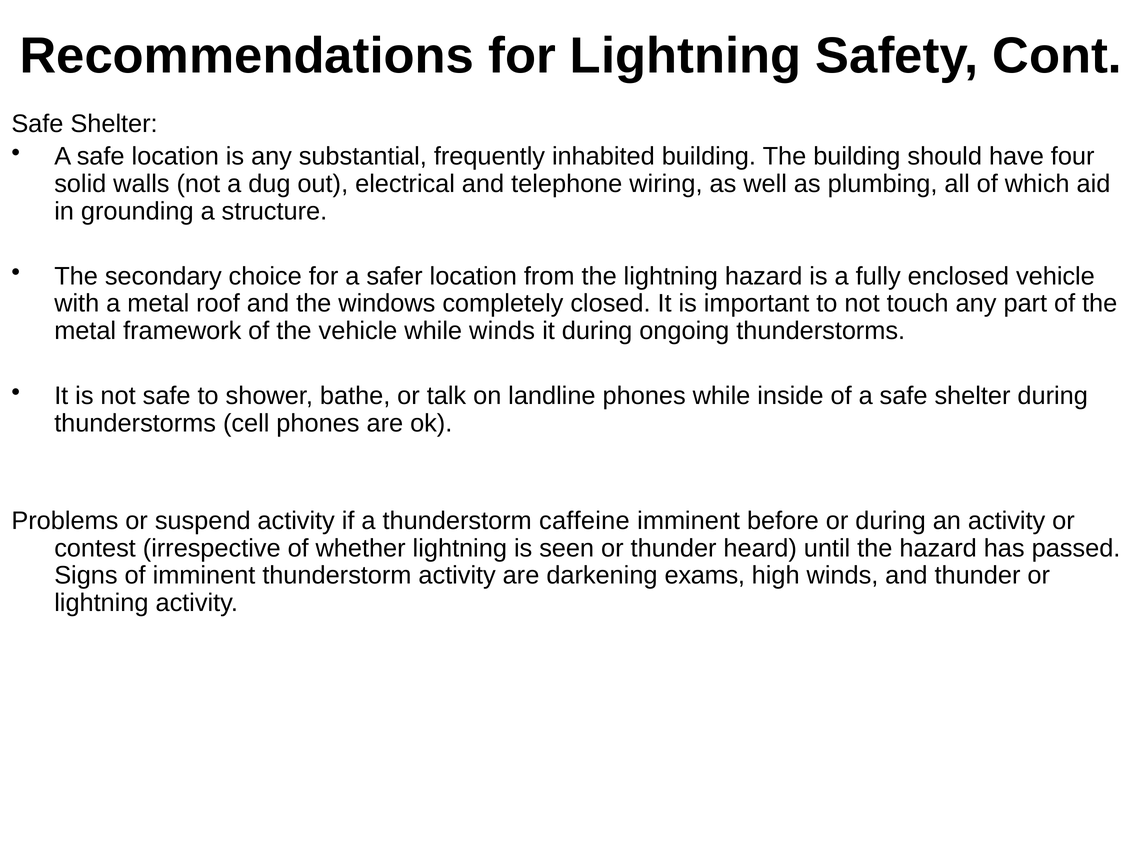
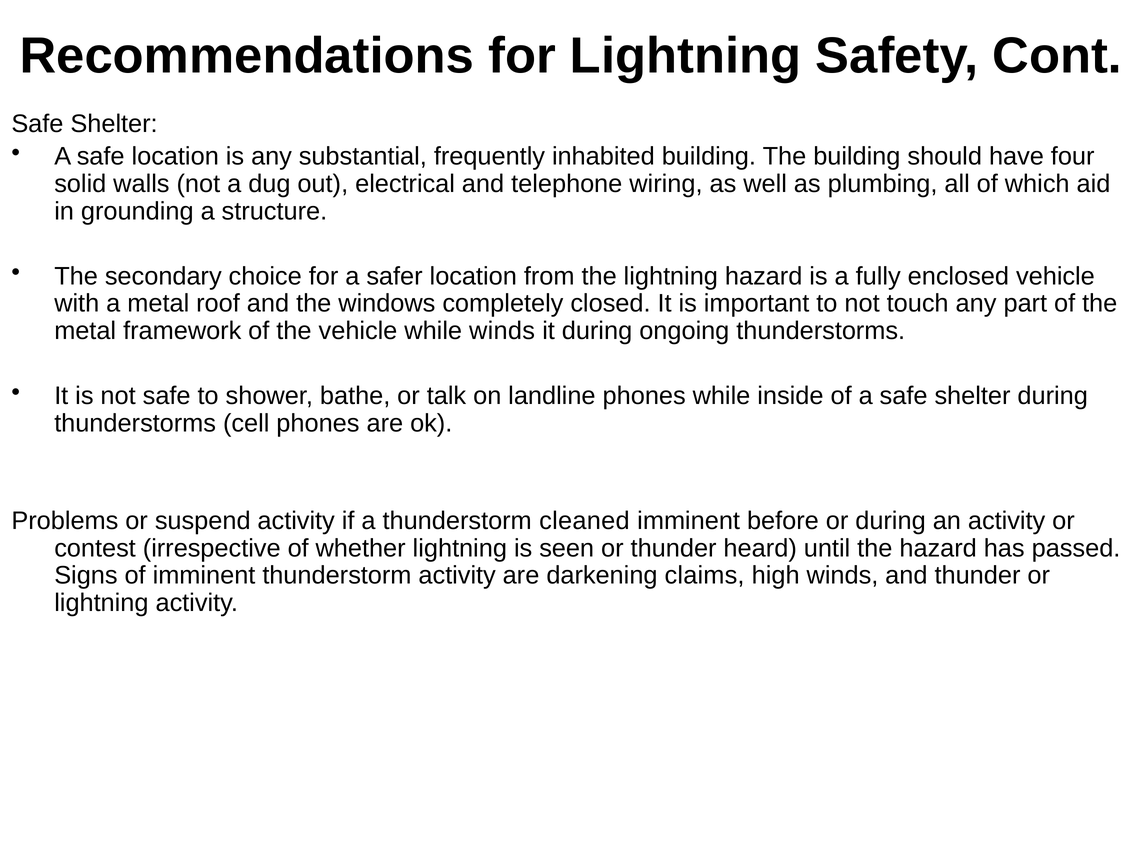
caffeine: caffeine -> cleaned (584, 521)
exams: exams -> claims (705, 576)
